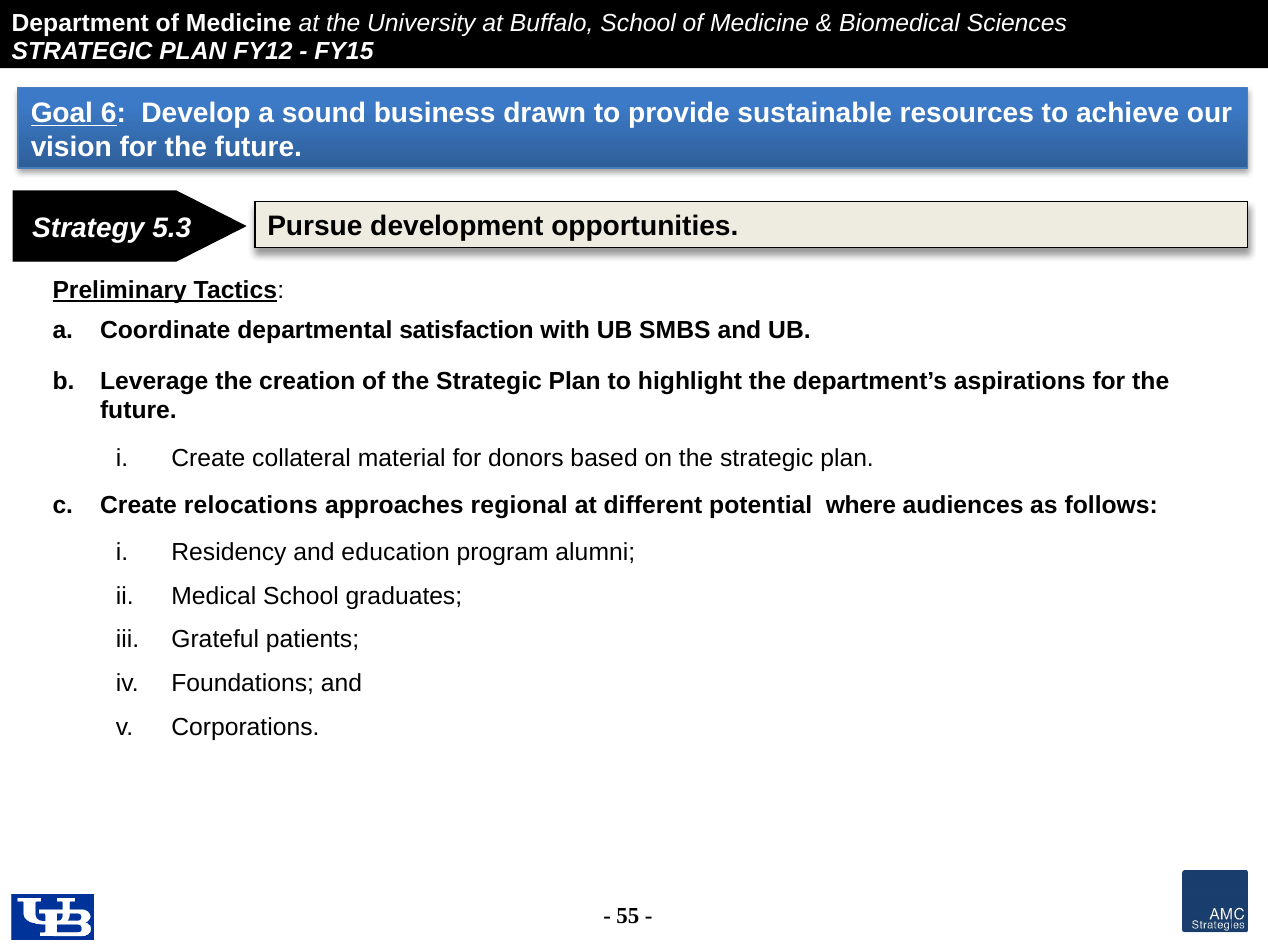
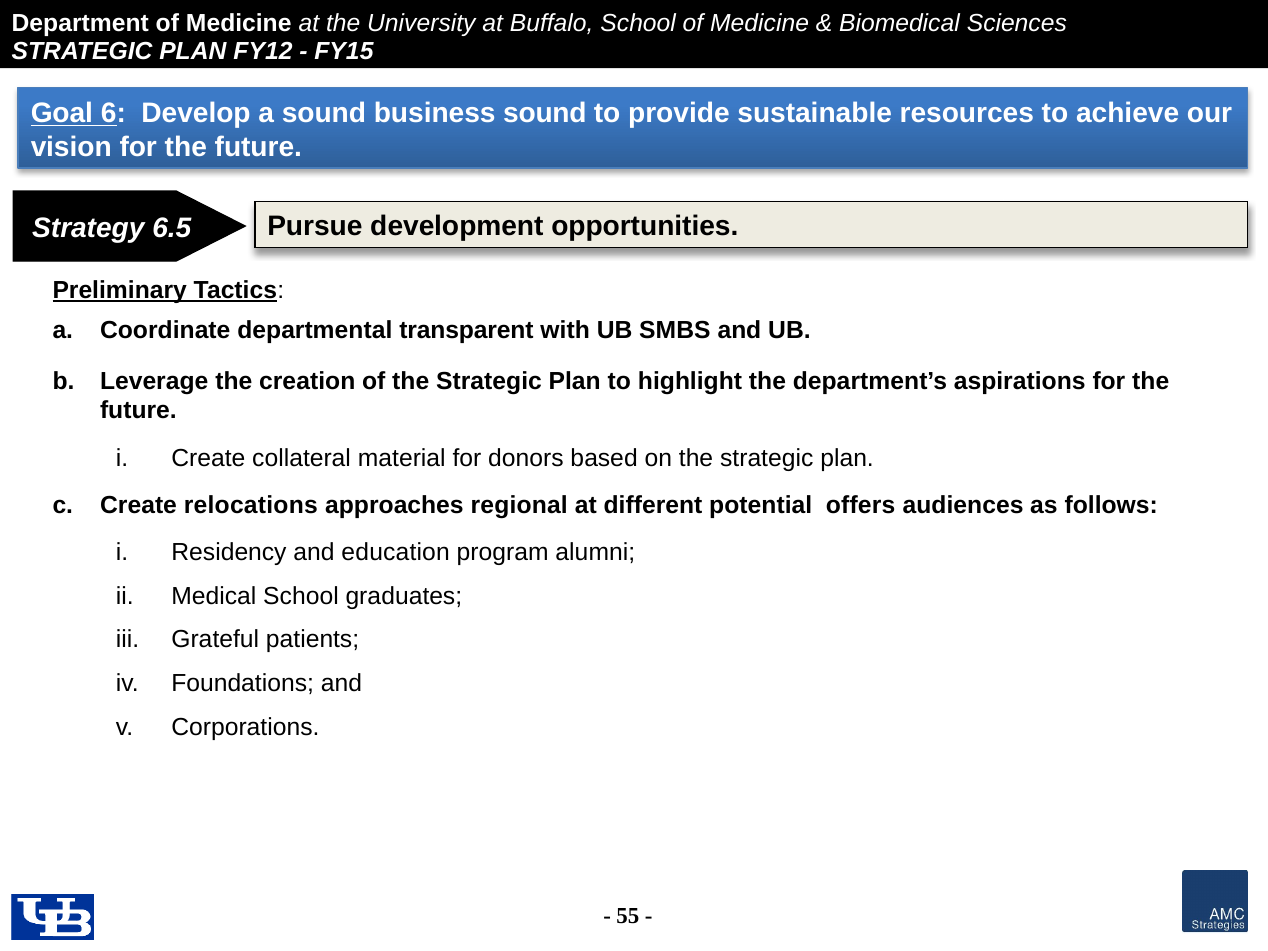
business drawn: drawn -> sound (545, 113)
5.3: 5.3 -> 6.5 (172, 228)
satisfaction: satisfaction -> transparent (466, 330)
where: where -> offers (861, 505)
